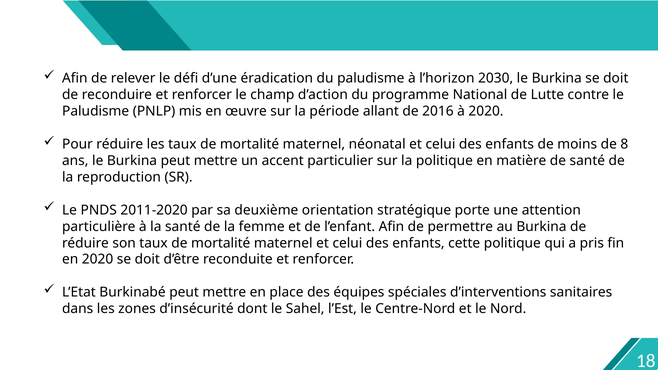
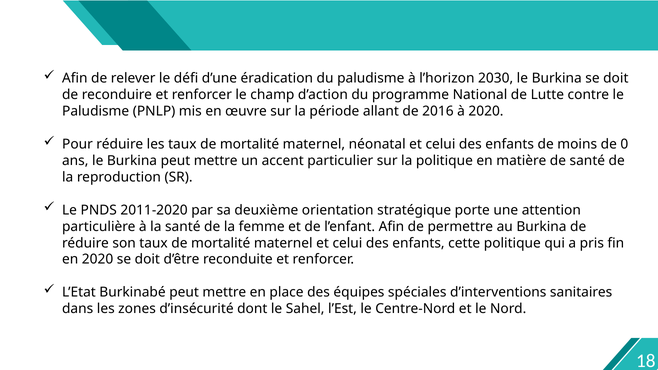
8: 8 -> 0 (624, 144)
